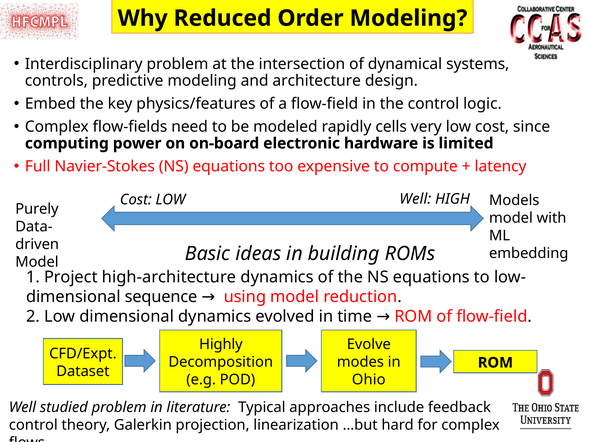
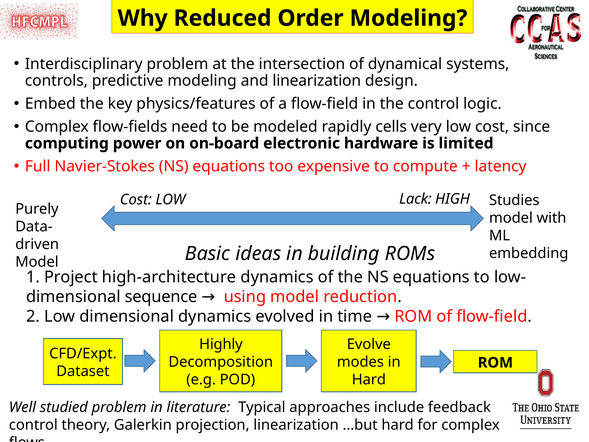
and architecture: architecture -> linearization (317, 81)
LOW Well: Well -> Lack (415, 199)
Models: Models -> Studies (514, 200)
Ohio: Ohio -> Hard (369, 379)
